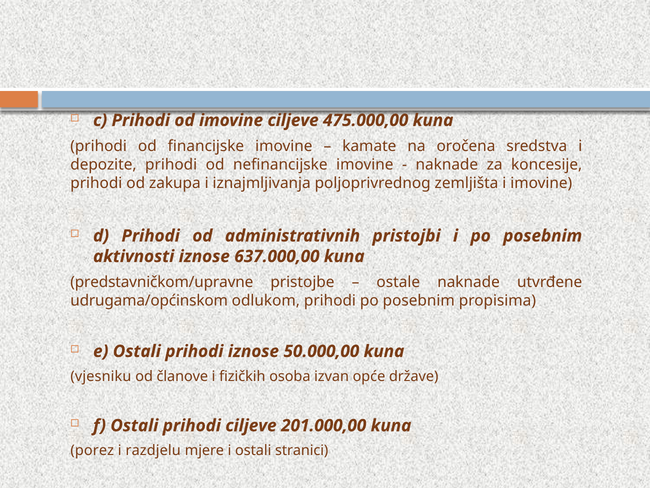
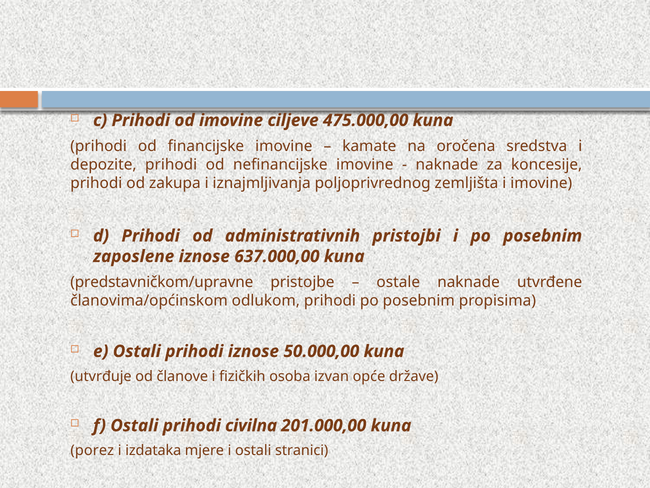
aktivnosti: aktivnosti -> zaposlene (134, 256)
udrugama/općinskom: udrugama/općinskom -> članovima/općinskom (149, 300)
vjesniku: vjesniku -> utvrđuje (101, 376)
prihodi ciljeve: ciljeve -> civilna (251, 425)
razdjelu: razdjelu -> izdataka (153, 450)
